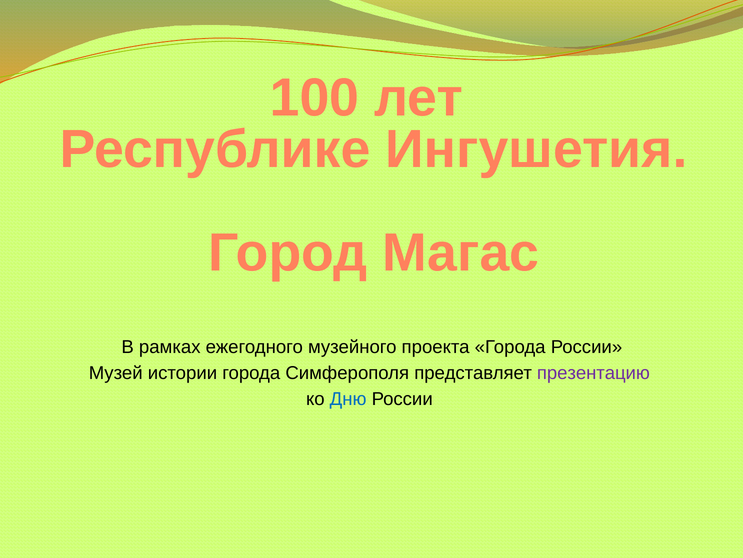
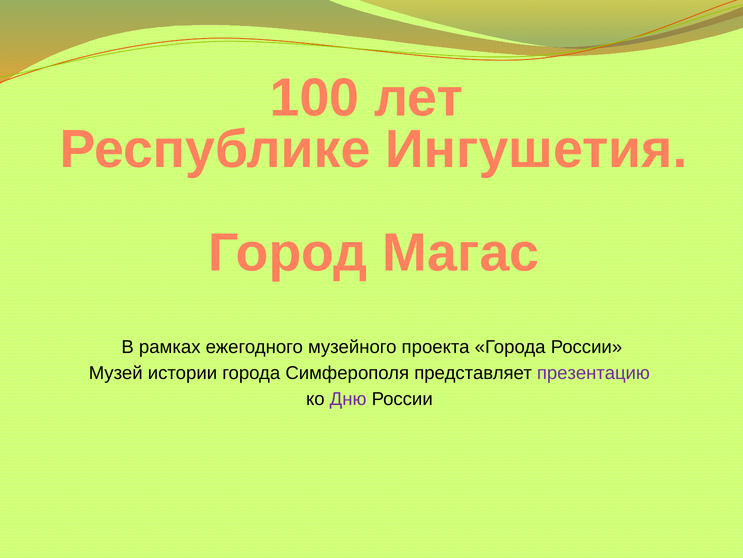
Дню colour: blue -> purple (348, 399)
